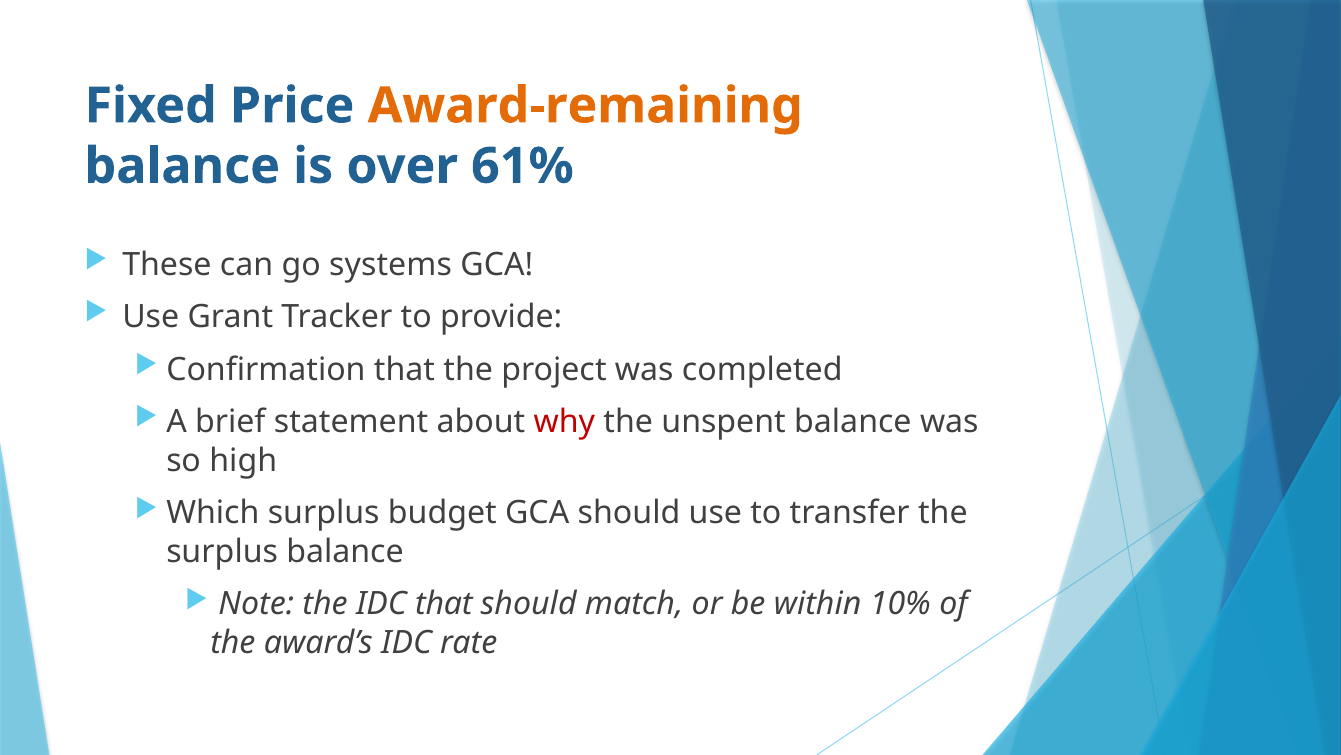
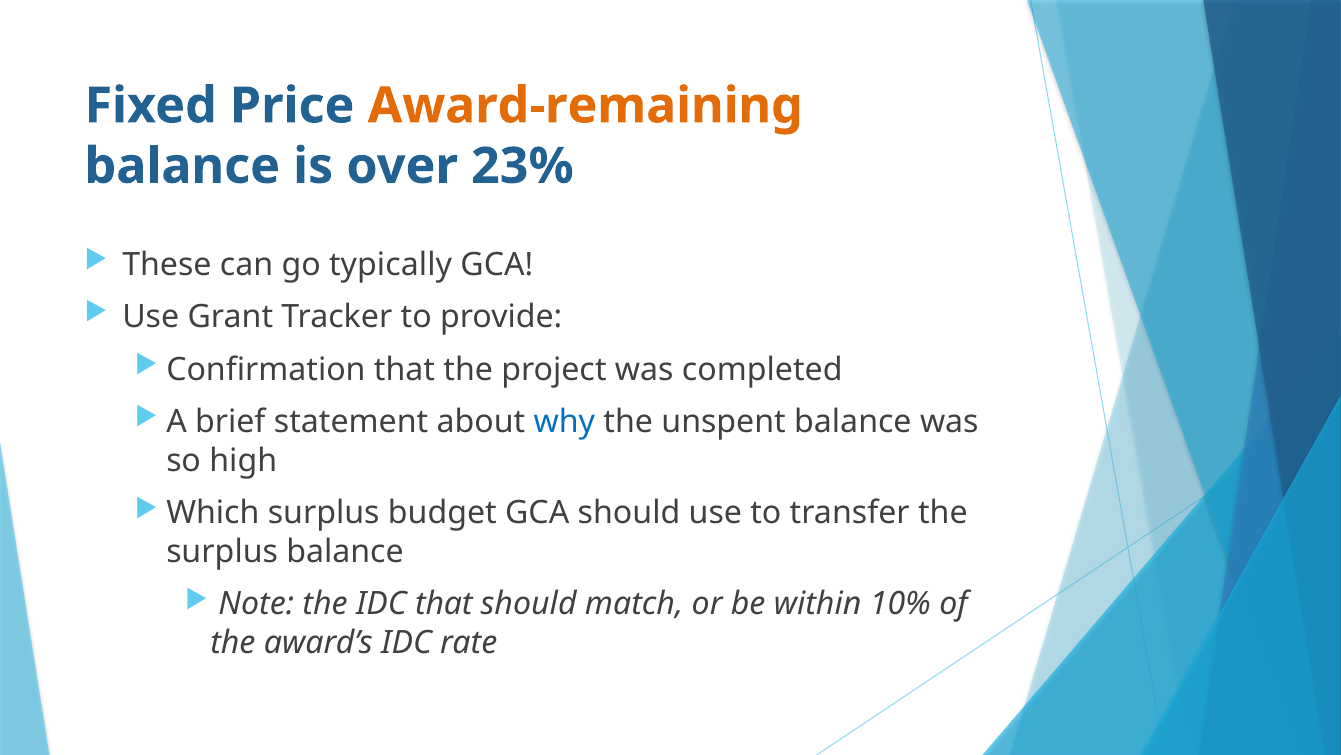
61%: 61% -> 23% (522, 166)
systems: systems -> typically (391, 264)
why colour: red -> blue (564, 422)
